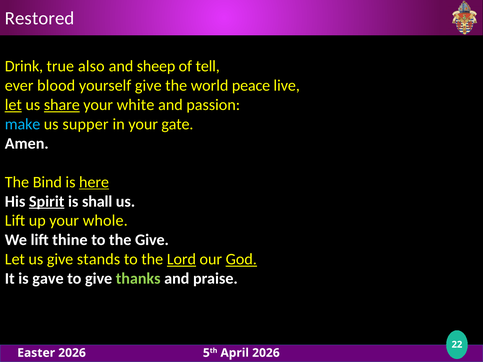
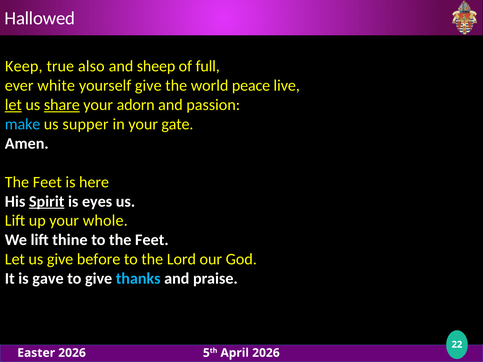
Restored: Restored -> Hallowed (40, 18)
Drink: Drink -> Keep (24, 66)
tell: tell -> full (208, 66)
blood: blood -> white (56, 86)
white: white -> adorn (136, 105)
Bind: Bind -> Feet (47, 182)
here underline: present -> none (94, 182)
shall: shall -> eyes (97, 202)
to the Give: Give -> Feet (152, 240)
stands: stands -> before (99, 259)
Lord underline: present -> none (181, 259)
God underline: present -> none (241, 259)
thanks colour: light green -> light blue (138, 279)
